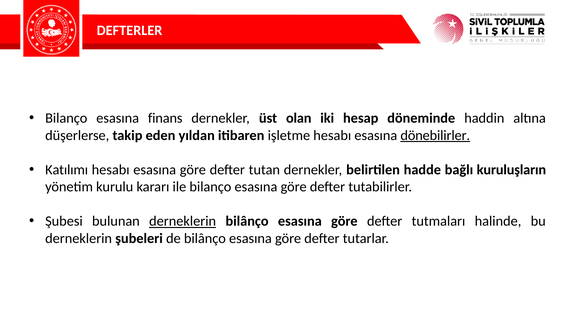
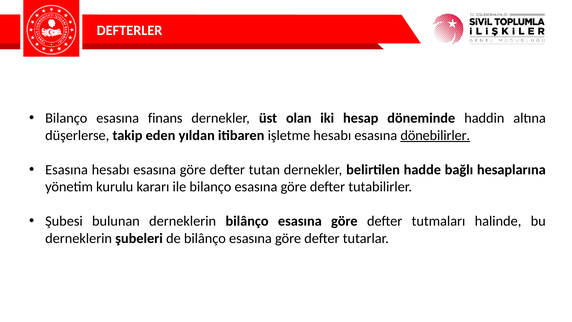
Katılımı: Katılımı -> Esasına (67, 170)
kuruluşların: kuruluşların -> hesaplarına (511, 170)
derneklerin underline: present -> none (183, 221)
